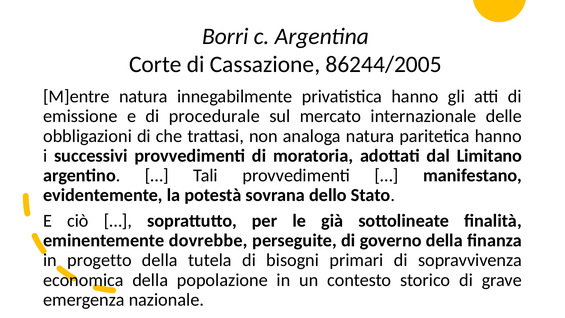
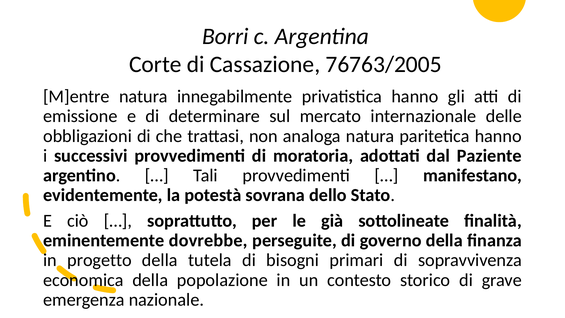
86244/2005: 86244/2005 -> 76763/2005 (384, 64)
procedurale: procedurale -> determinare (214, 116)
Limitano: Limitano -> Paziente (489, 156)
